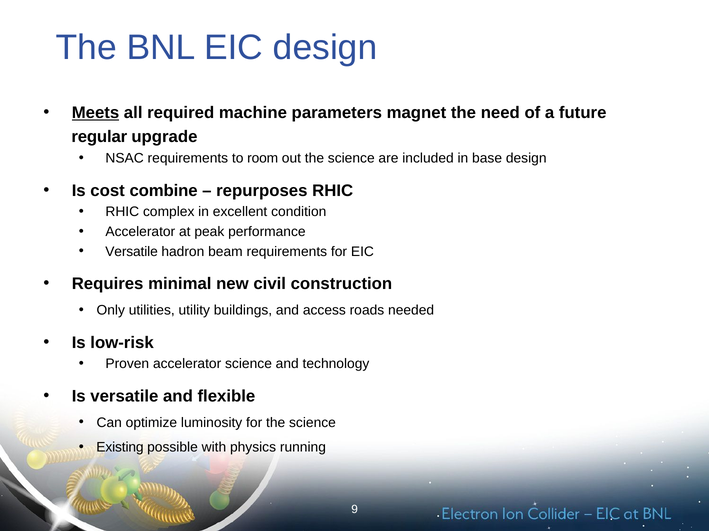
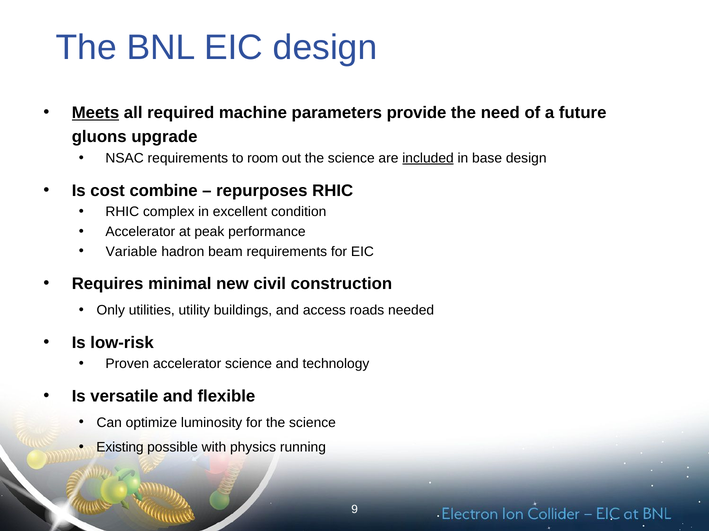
magnet: magnet -> provide (416, 113)
regular: regular -> gluons (99, 137)
included underline: none -> present (428, 158)
Versatile: Versatile -> Variable (131, 252)
